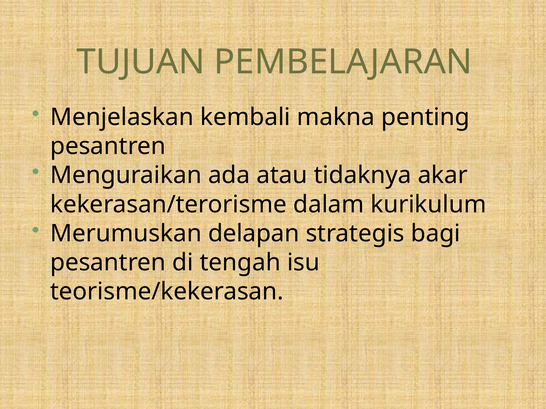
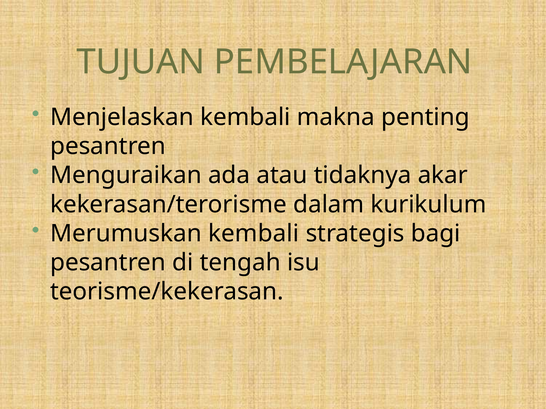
Merumuskan delapan: delapan -> kembali (254, 234)
